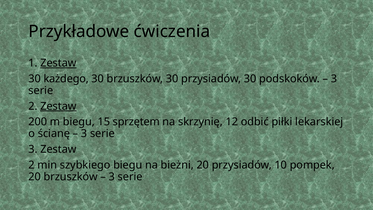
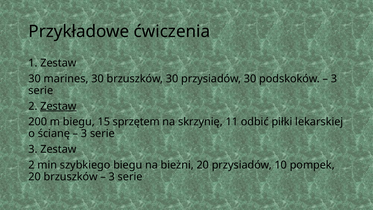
Zestaw underline: present -> none (58, 63)
każdego: każdego -> marines (66, 79)
12: 12 -> 11 (232, 122)
